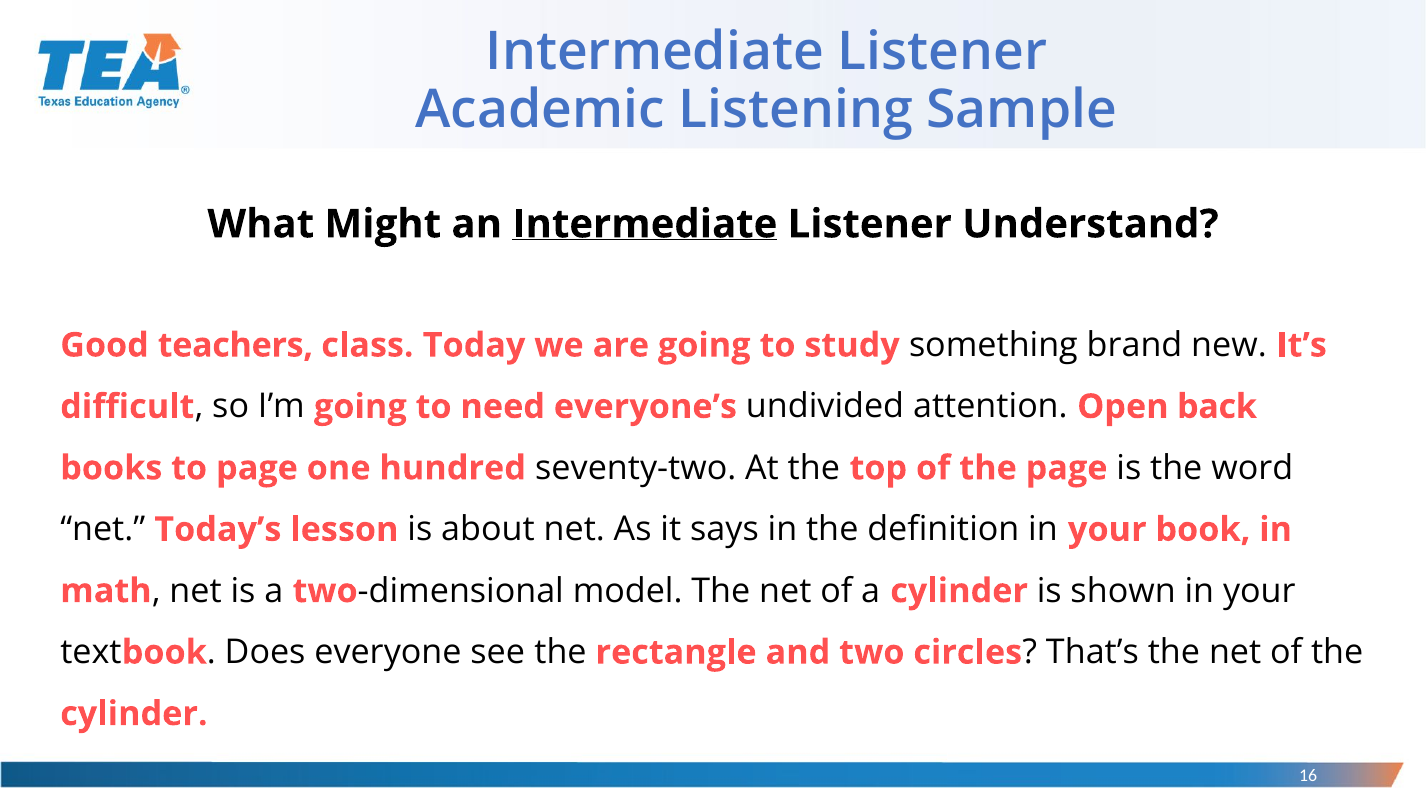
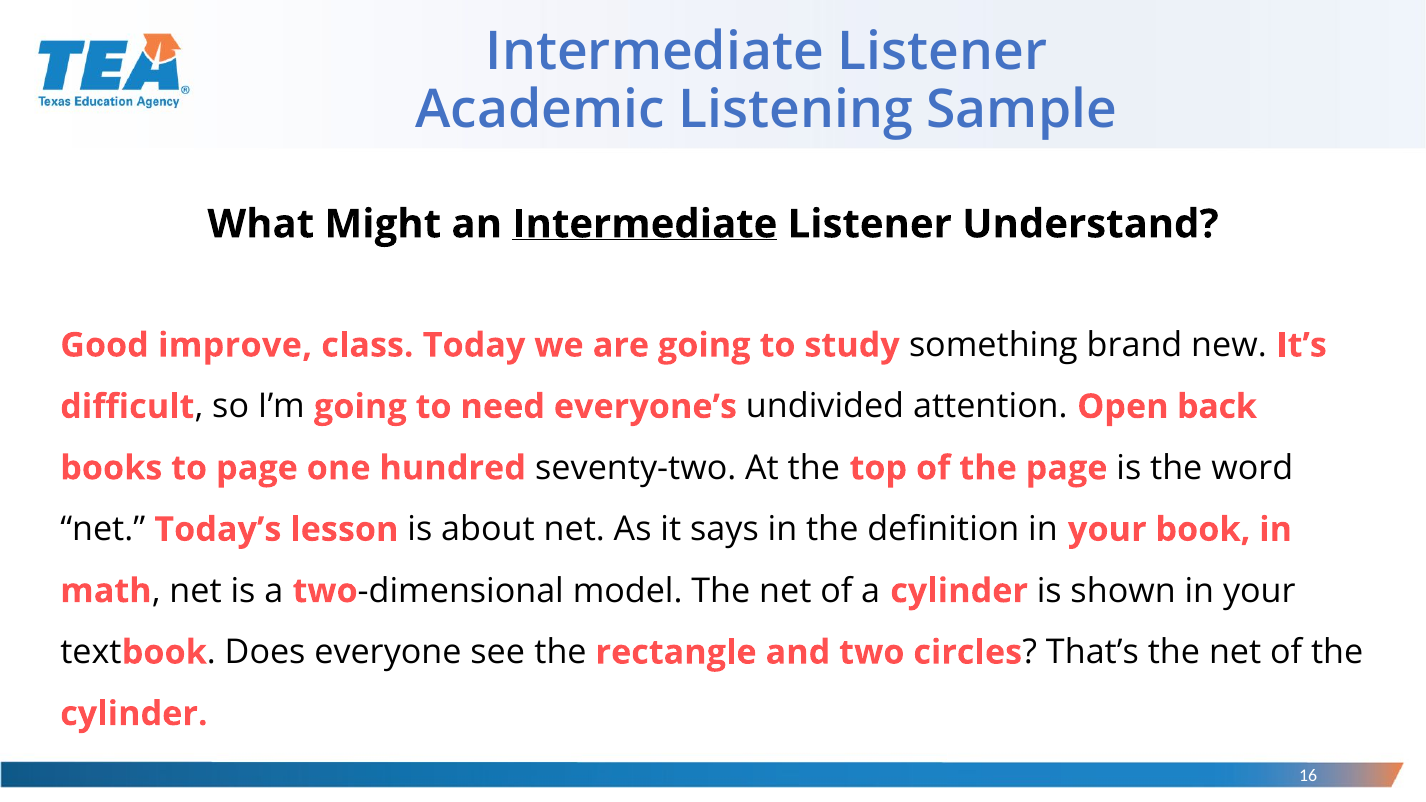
teachers: teachers -> improve (235, 345)
